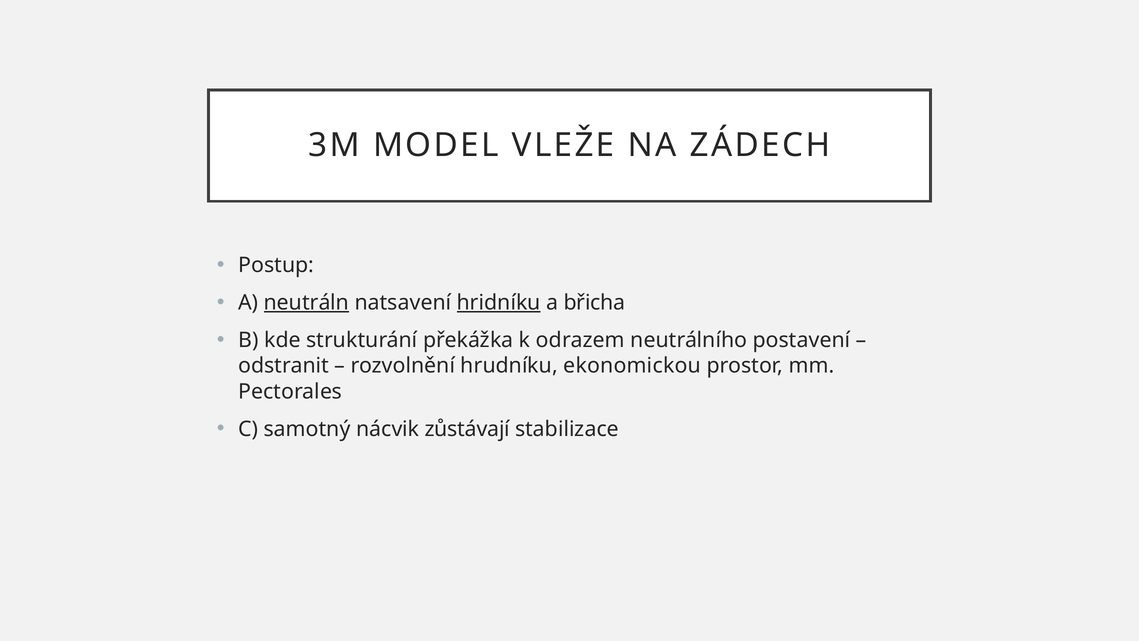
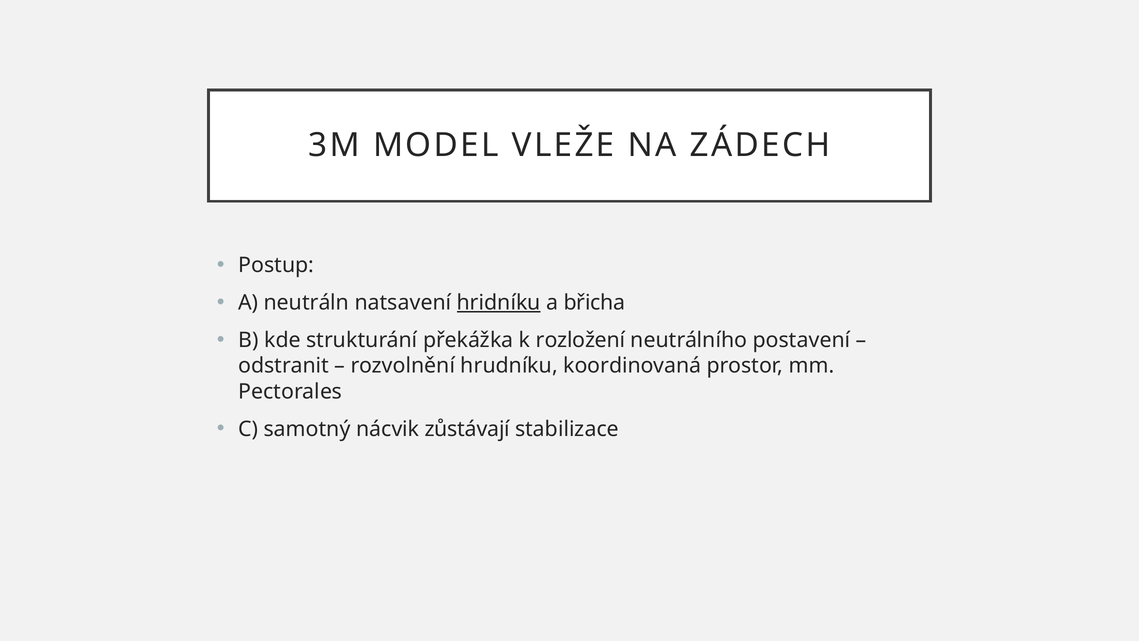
neutráln underline: present -> none (306, 303)
odrazem: odrazem -> rozložení (581, 340)
ekonomickou: ekonomickou -> koordinovaná (632, 366)
